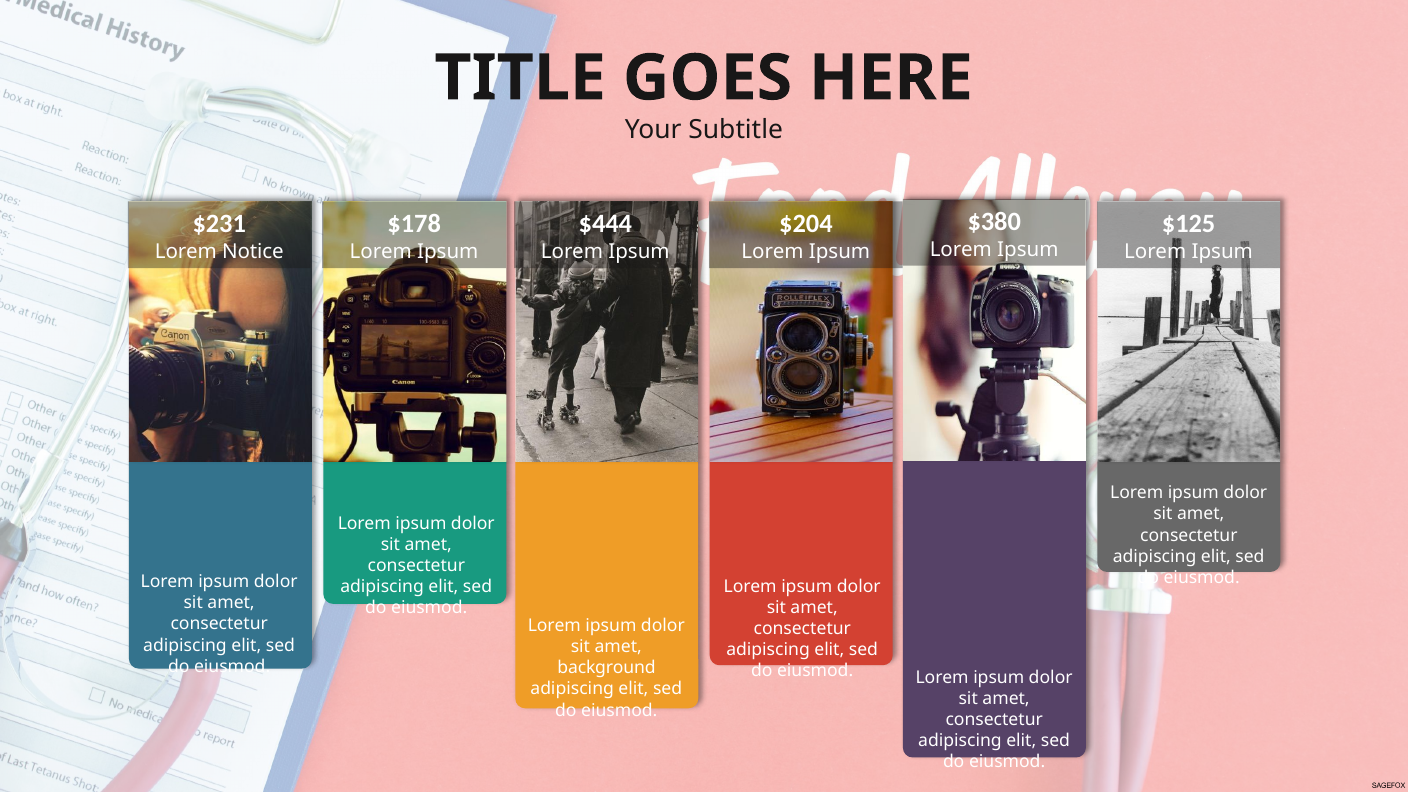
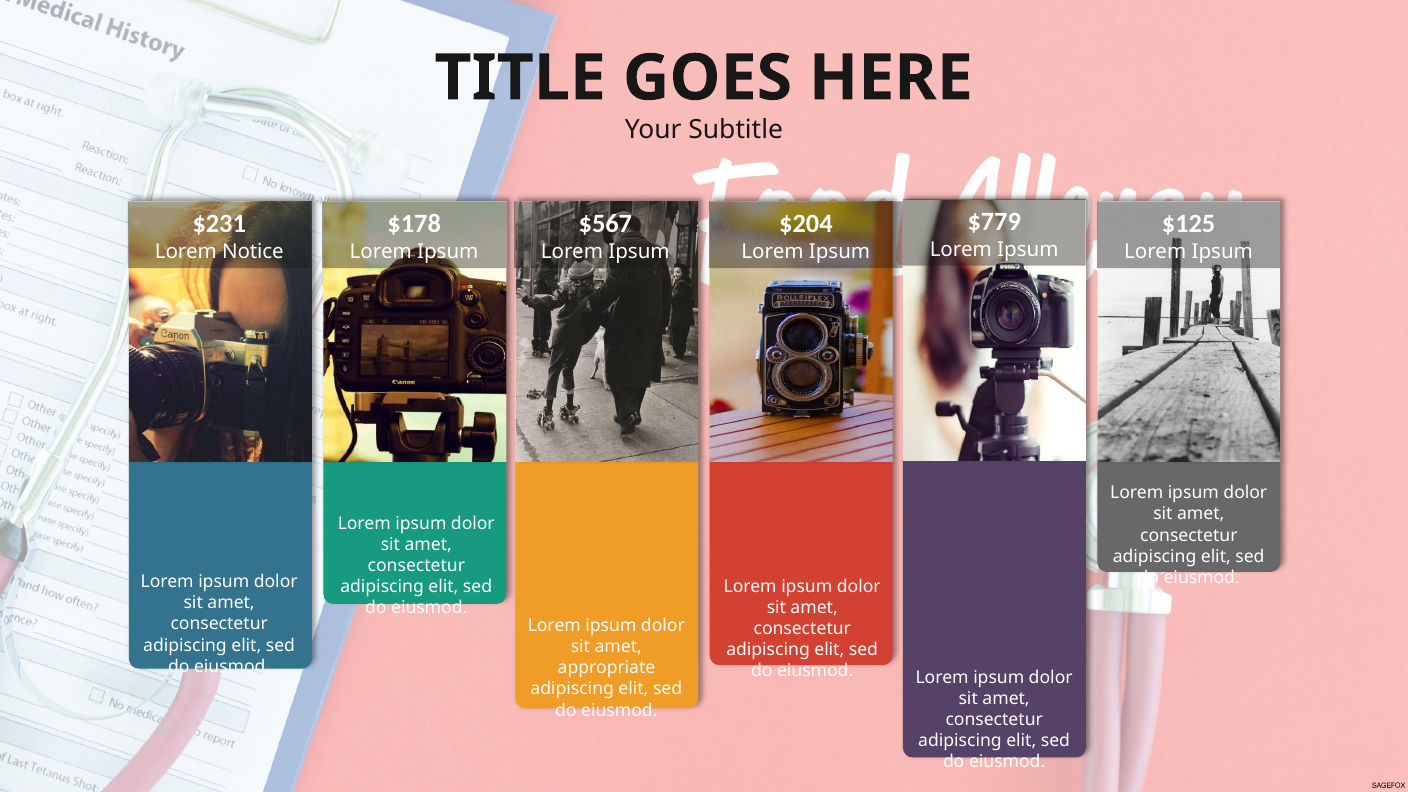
$380: $380 -> $779 (994, 222)
$444: $444 -> $567 (605, 224)
background: background -> appropriate (606, 668)
